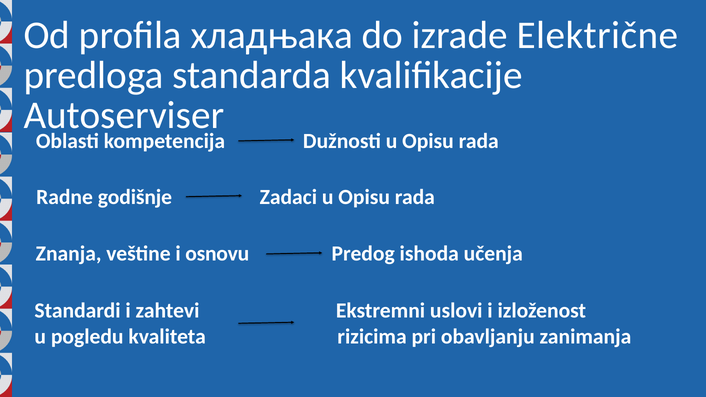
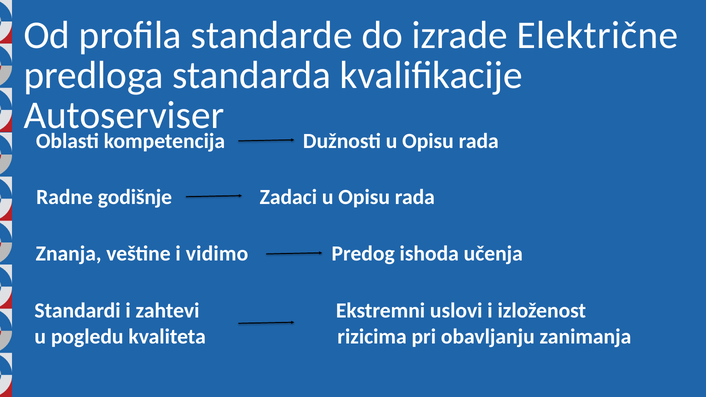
хладњака: хладњака -> standarde (272, 35)
osnovu: osnovu -> vidimo (217, 254)
